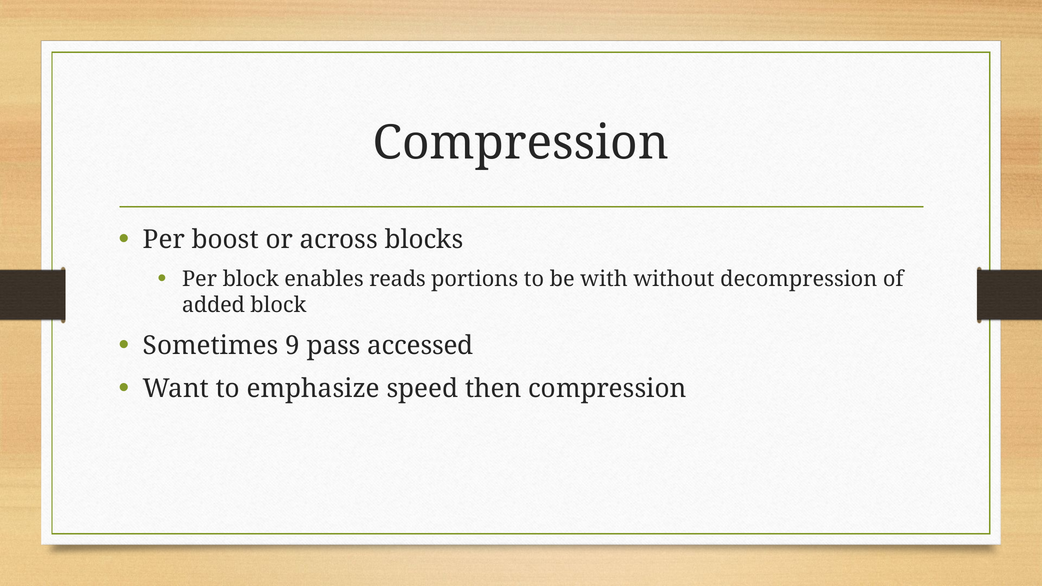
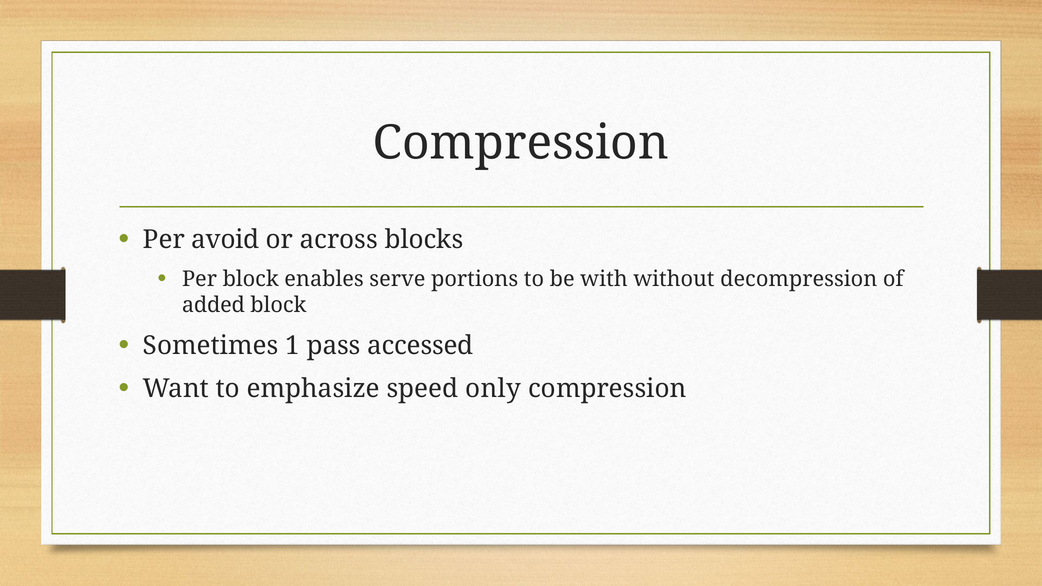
boost: boost -> avoid (225, 240)
reads: reads -> serve (397, 279)
9: 9 -> 1 (293, 346)
then: then -> only (493, 389)
